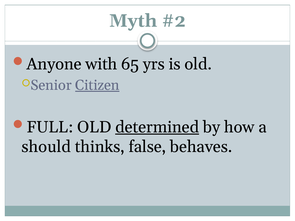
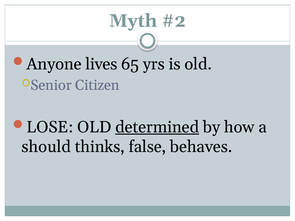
with: with -> lives (101, 64)
Citizen underline: present -> none (97, 85)
FULL: FULL -> LOSE (50, 127)
